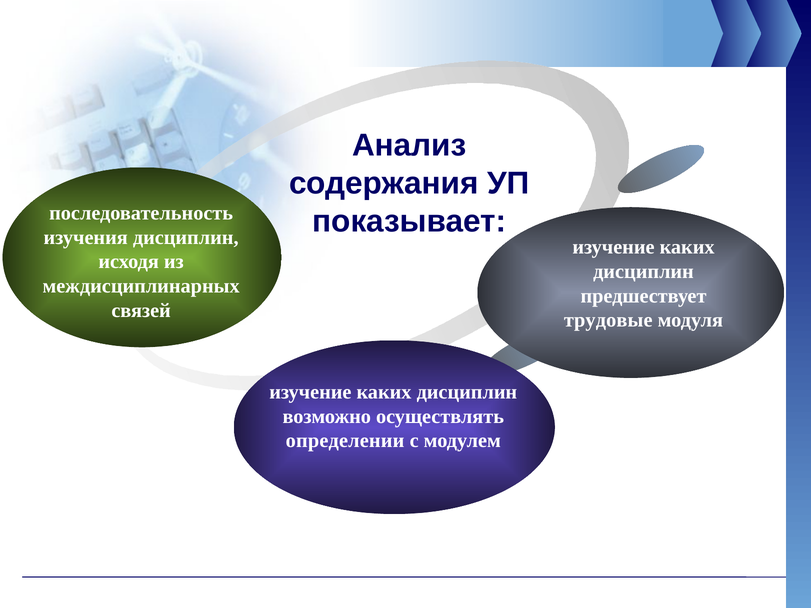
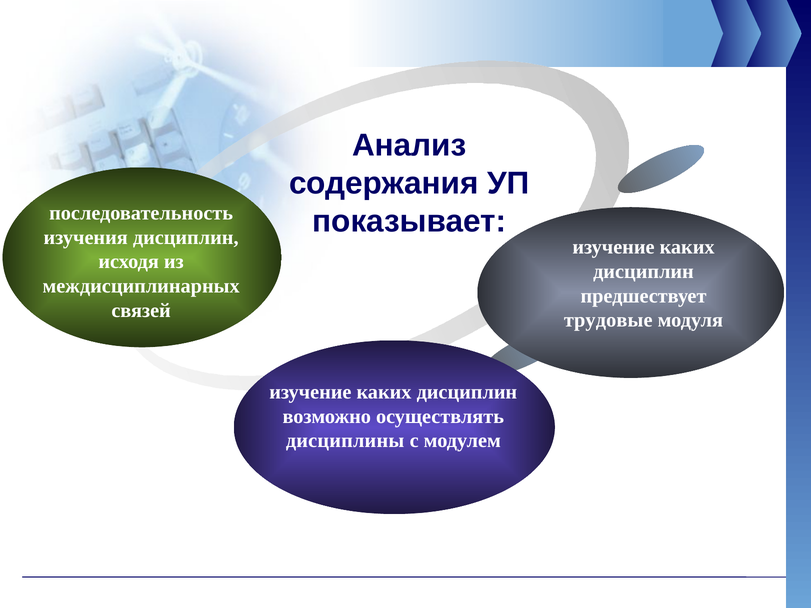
определении: определении -> дисциплины (345, 441)
